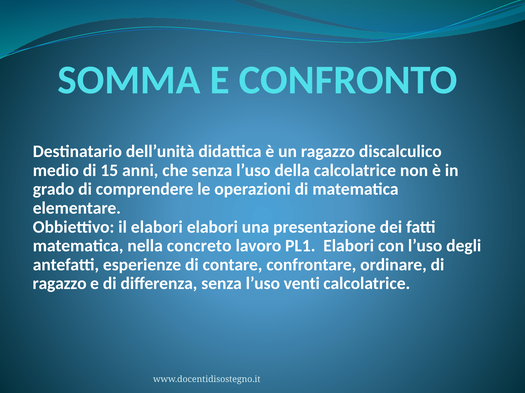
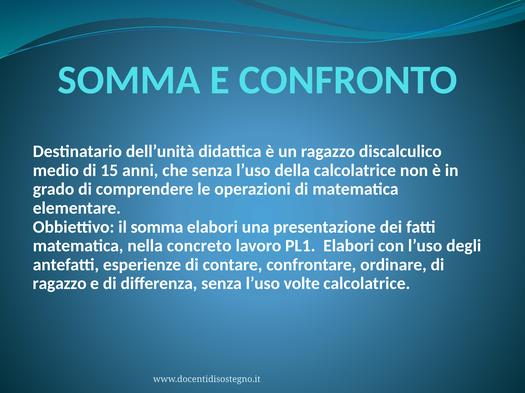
il elabori: elabori -> somma (157, 227)
venti: venti -> volte (302, 284)
